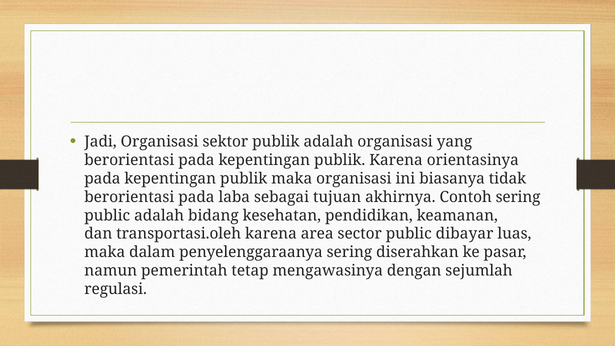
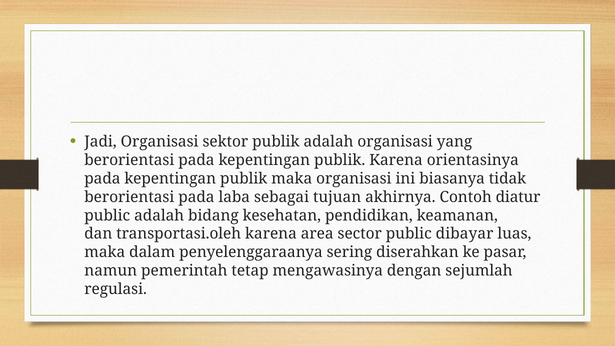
Contoh sering: sering -> diatur (518, 197)
